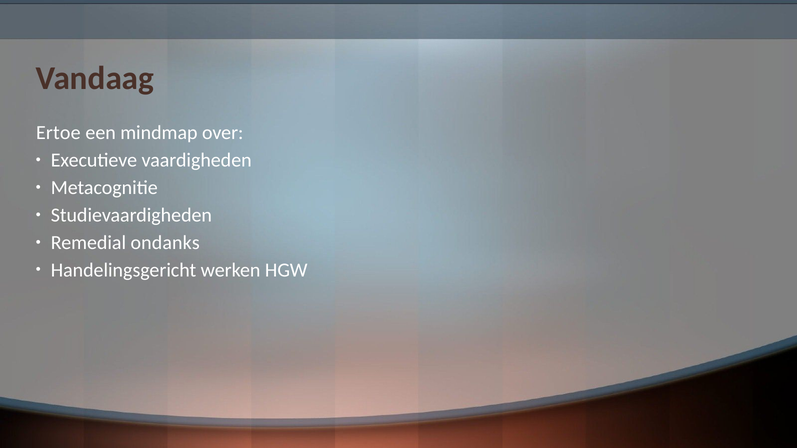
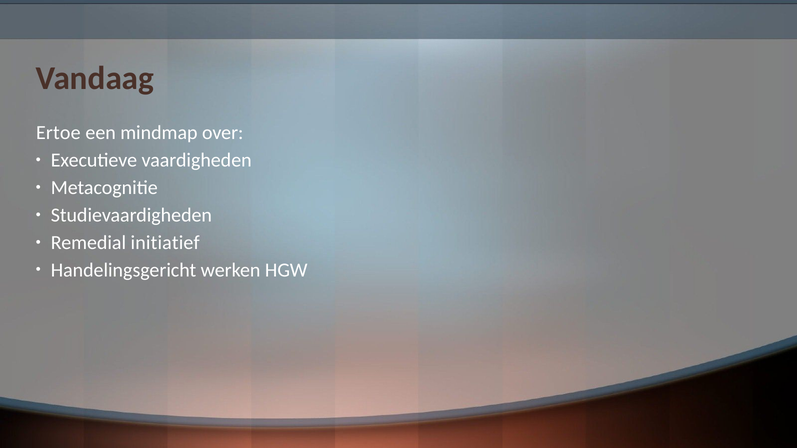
ondanks: ondanks -> initiatief (165, 243)
